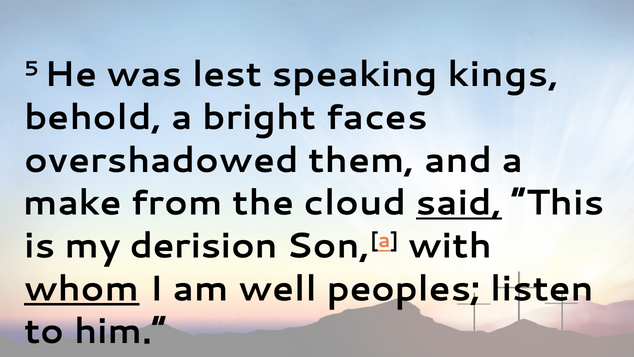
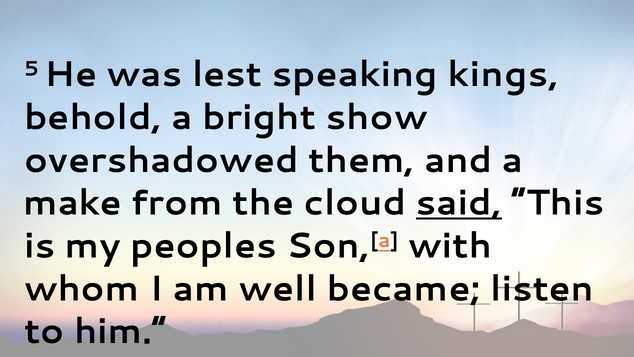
faces: faces -> show (377, 117)
derision: derision -> peoples (203, 246)
whom underline: present -> none (82, 289)
peoples: peoples -> became (404, 289)
